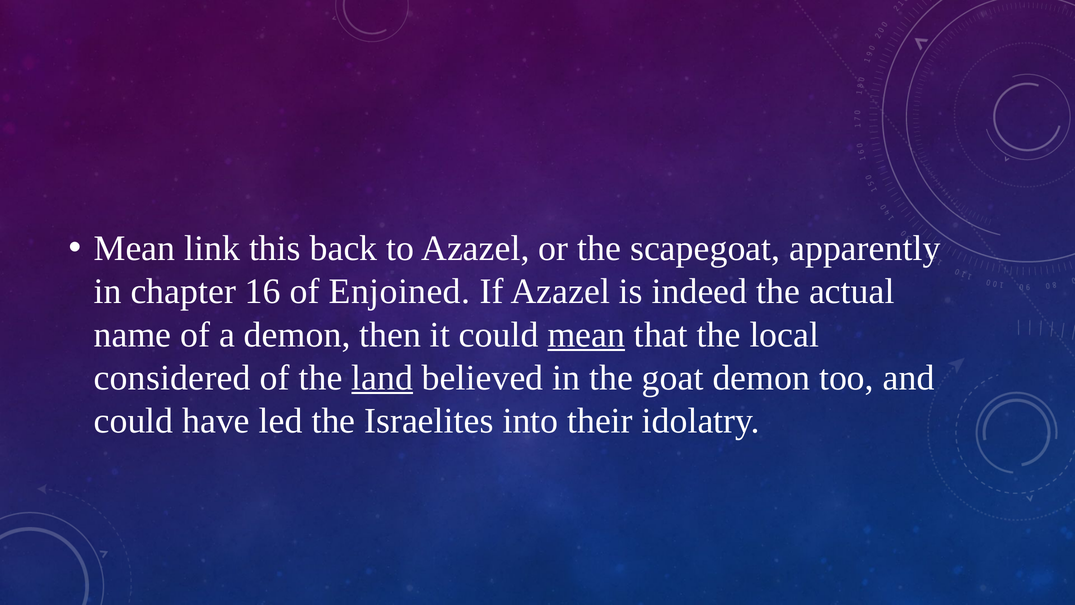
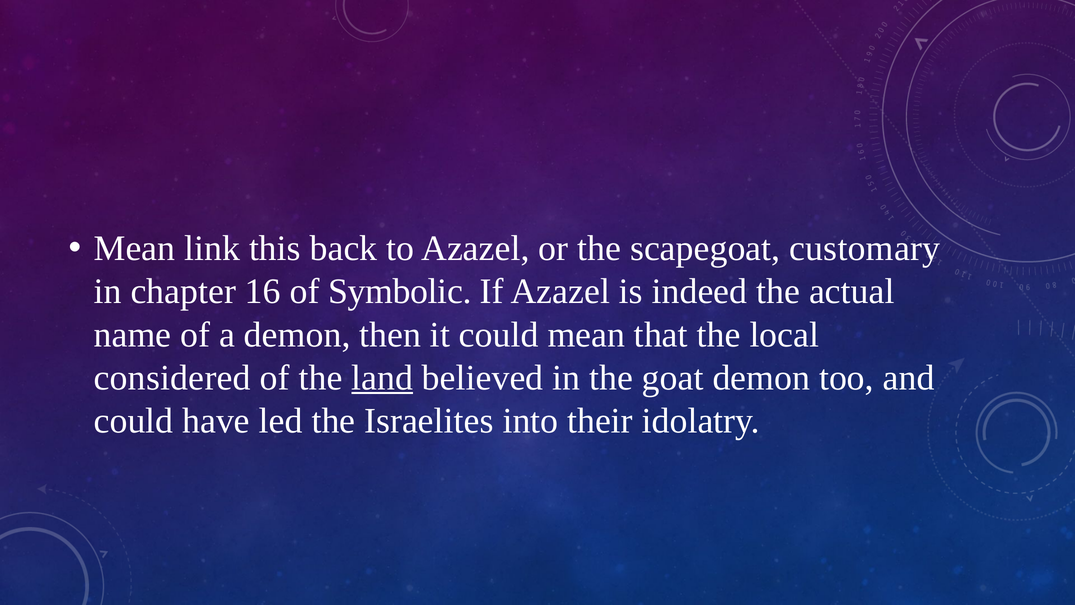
apparently: apparently -> customary (865, 248)
Enjoined: Enjoined -> Symbolic (400, 291)
mean underline: present -> none (586, 335)
